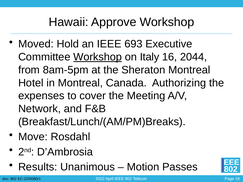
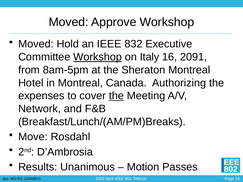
Hawaii: Hawaii -> Moved (69, 22)
693: 693 -> 832 (133, 44)
2044: 2044 -> 2091 (194, 57)
the underline: none -> present (116, 96)
